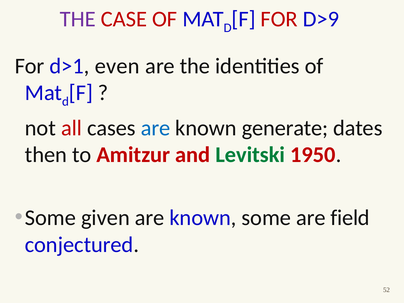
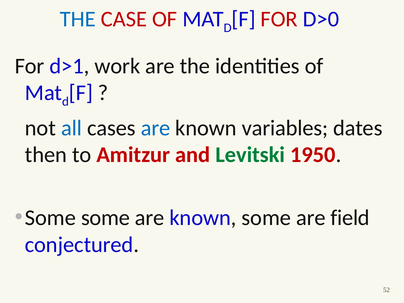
THE colour: purple -> blue (78, 19)
D>9: D>9 -> D>0 (321, 19)
even: even -> work (117, 66)
all colour: red -> blue (72, 128)
generate: generate -> variables (285, 128)
Some given: given -> some (106, 218)
